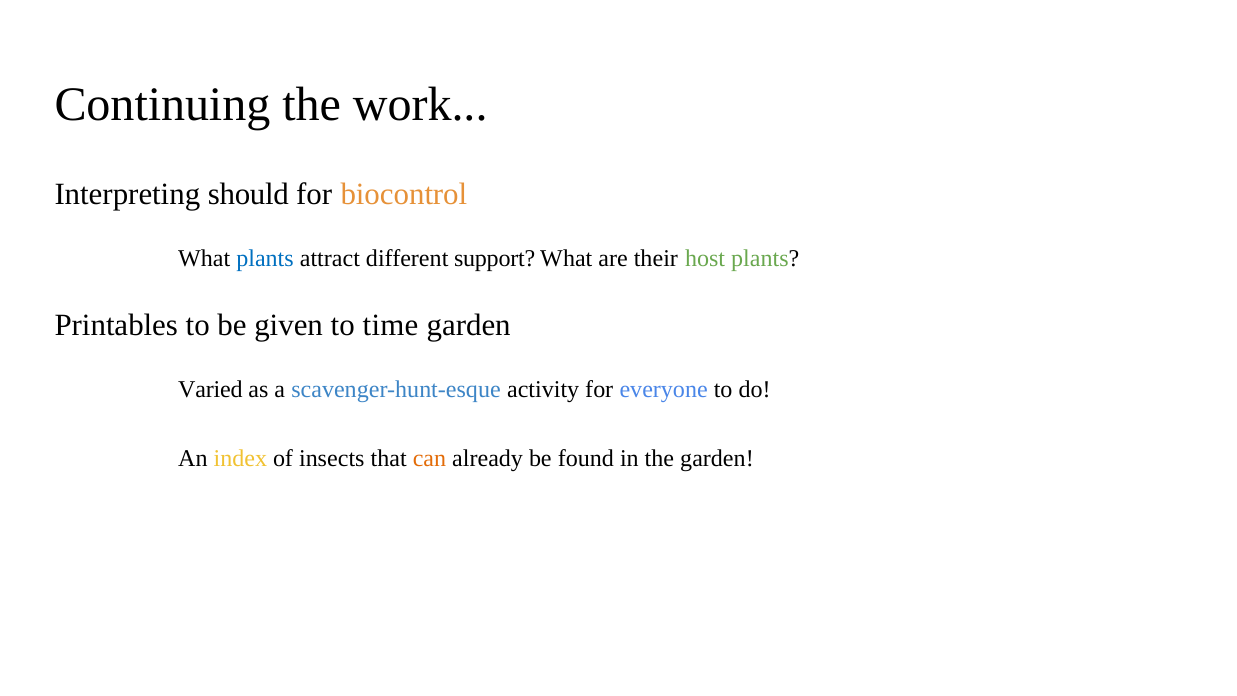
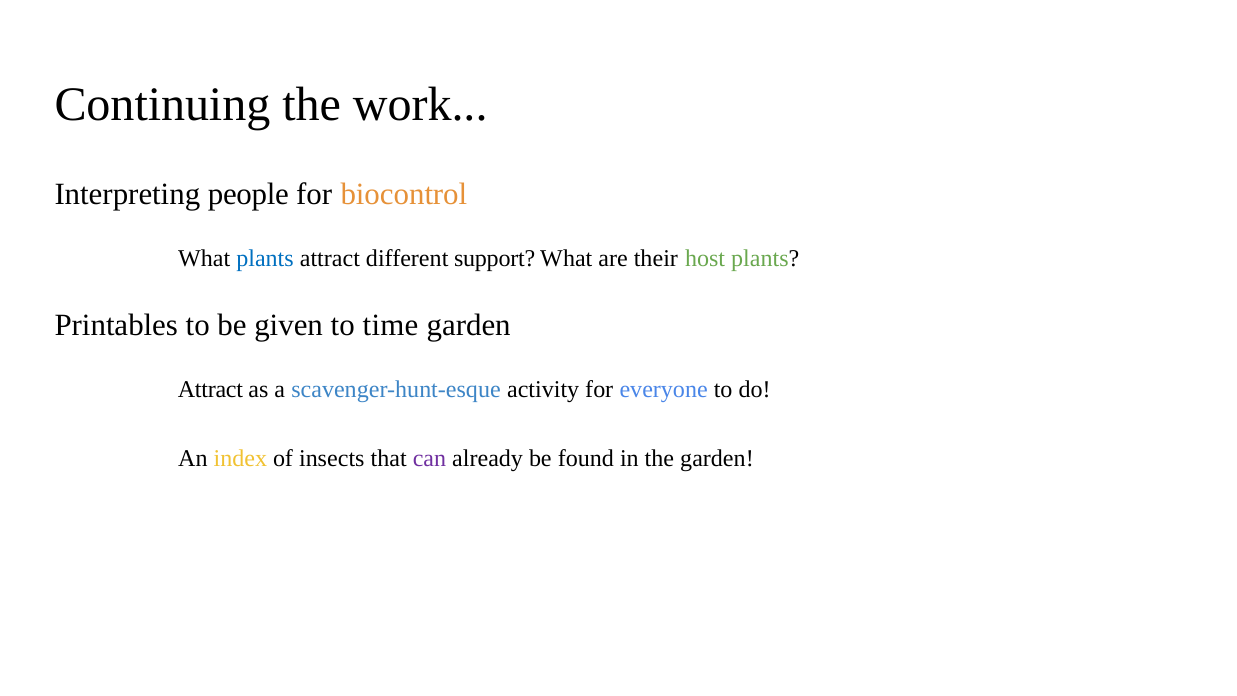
should: should -> people (248, 195)
Varied: Varied -> Attract (210, 390)
can colour: orange -> purple (429, 458)
